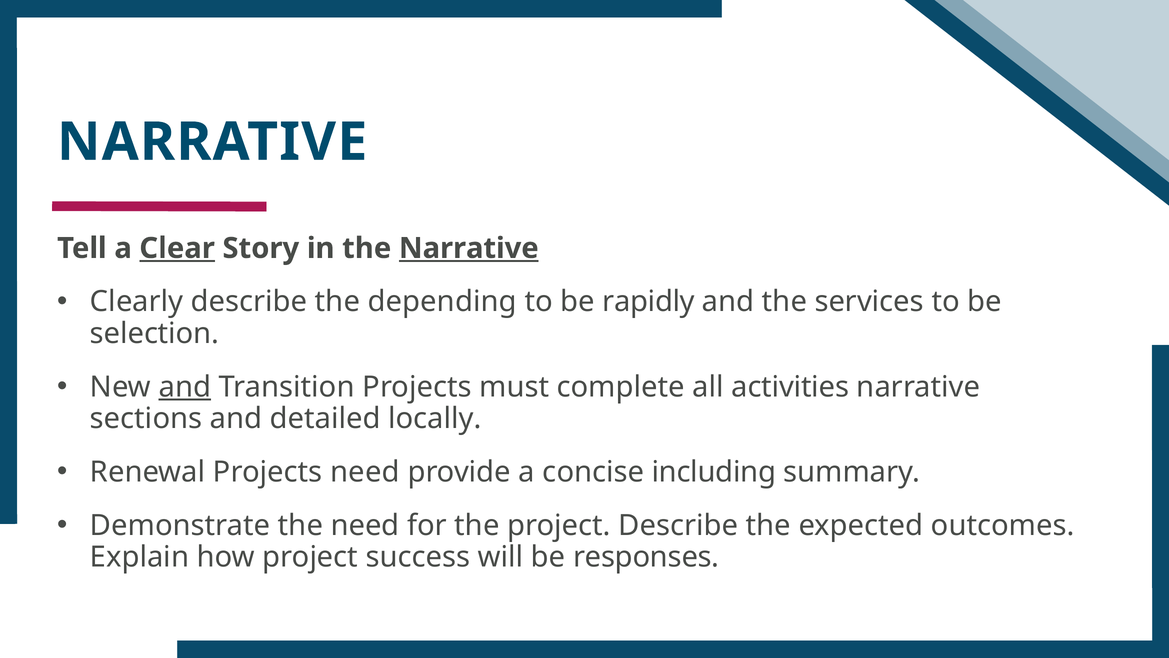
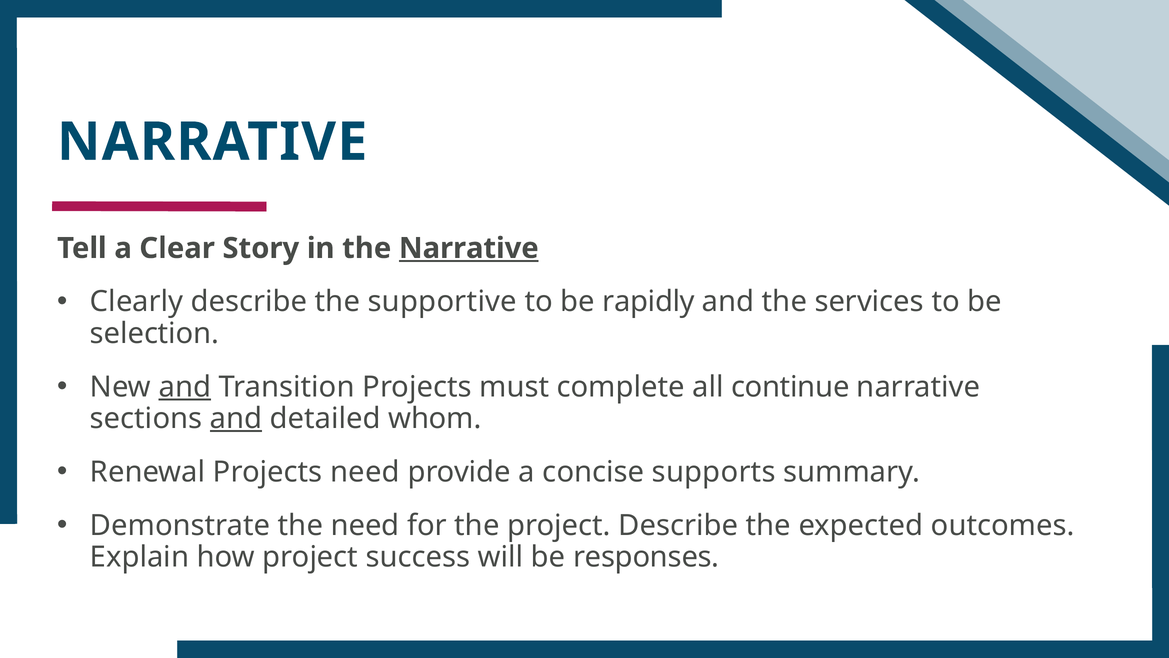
Clear underline: present -> none (177, 248)
depending: depending -> supportive (442, 302)
activities: activities -> continue (790, 387)
and underline: none -> present (236, 418)
locally: locally -> whom (435, 418)
including: including -> supports (714, 472)
